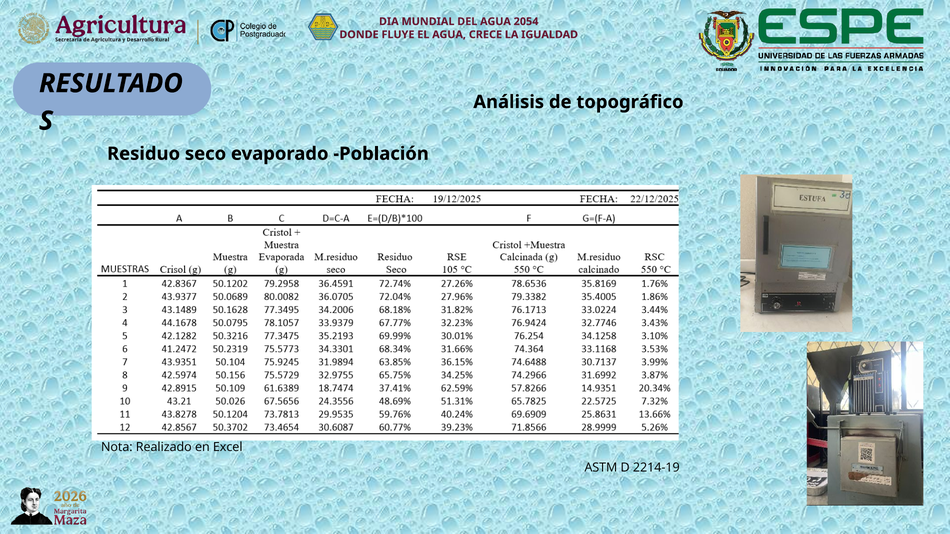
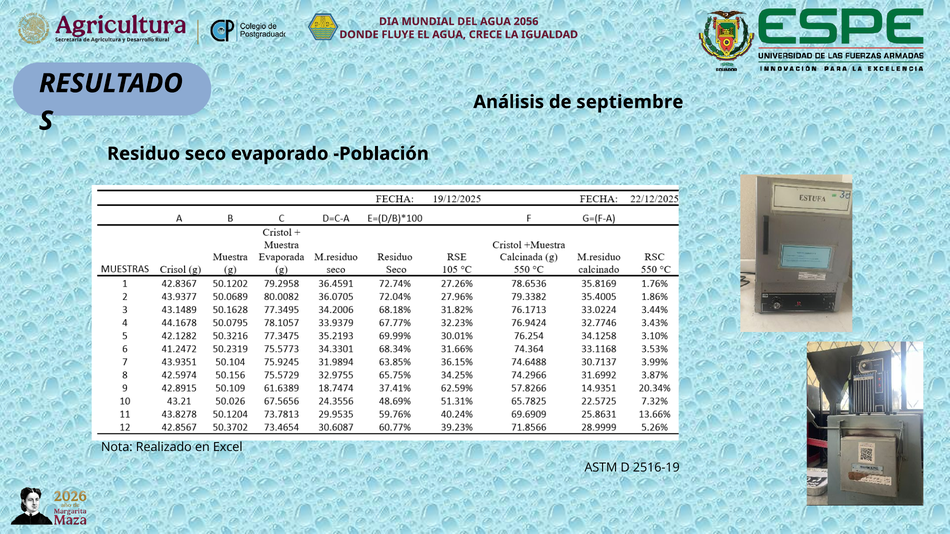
2054: 2054 -> 2056 (526, 22)
topográfico: topográfico -> septiembre (630, 102)
2214-19: 2214-19 -> 2516-19 (656, 468)
